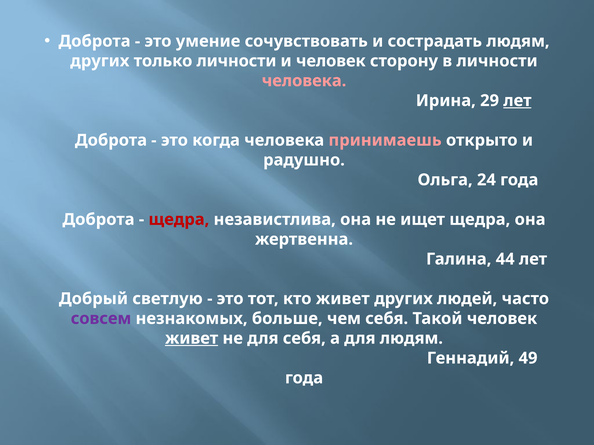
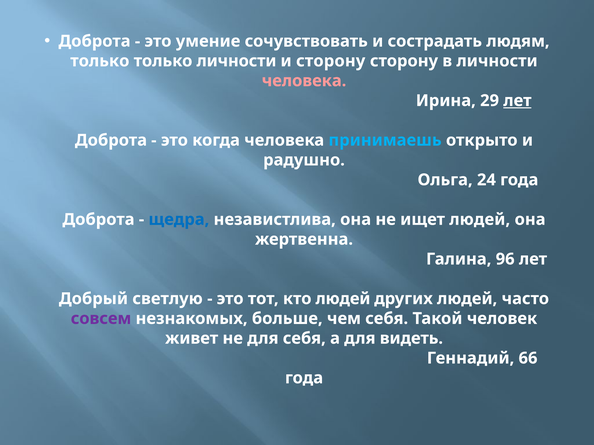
других: других -> только (100, 61)
и человек: человек -> сторону (331, 61)
принимаешь colour: pink -> light blue (385, 140)
щедра colour: red -> blue (179, 220)
ищет щедра: щедра -> людей (480, 220)
44: 44 -> 96 (505, 259)
кто живет: живет -> людей (343, 299)
живет underline: present -> none (192, 339)
для людям: людям -> видеть (411, 339)
49: 49 -> 66 (528, 359)
